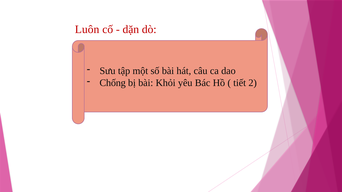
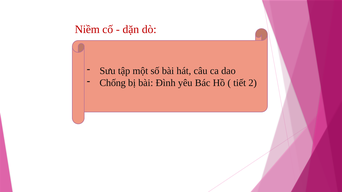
Luôn: Luôn -> Niềm (87, 29)
Khỏi: Khỏi -> Đình (166, 83)
